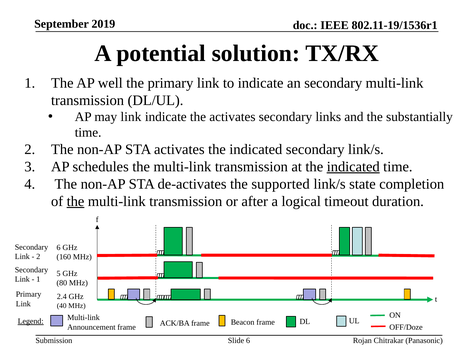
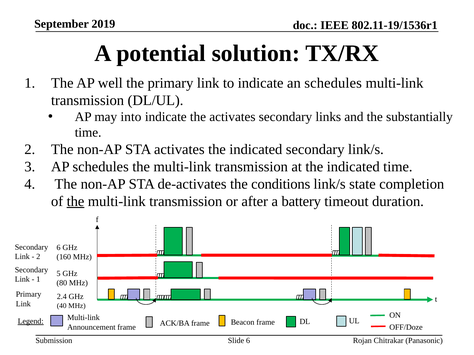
an secondary: secondary -> schedules (333, 83)
may link: link -> into (131, 117)
indicated underline: present -> none (353, 167)
supported: supported -> conditions (281, 184)
logical: logical -> battery (301, 202)
